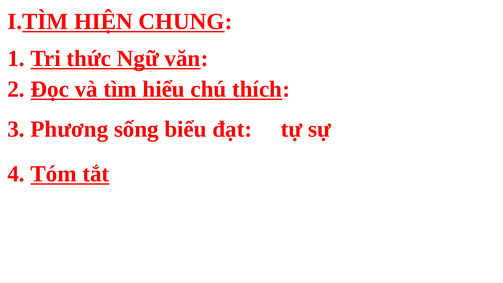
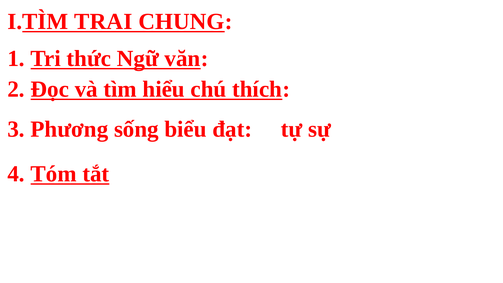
HIỆN: HIỆN -> TRAI (103, 21)
